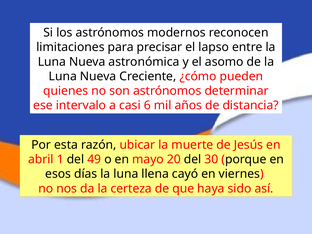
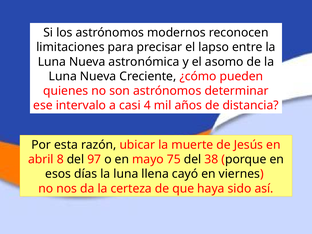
6: 6 -> 4 (147, 105)
1: 1 -> 8 (60, 159)
49: 49 -> 97 (94, 159)
20: 20 -> 75 (174, 159)
30: 30 -> 38 (211, 159)
